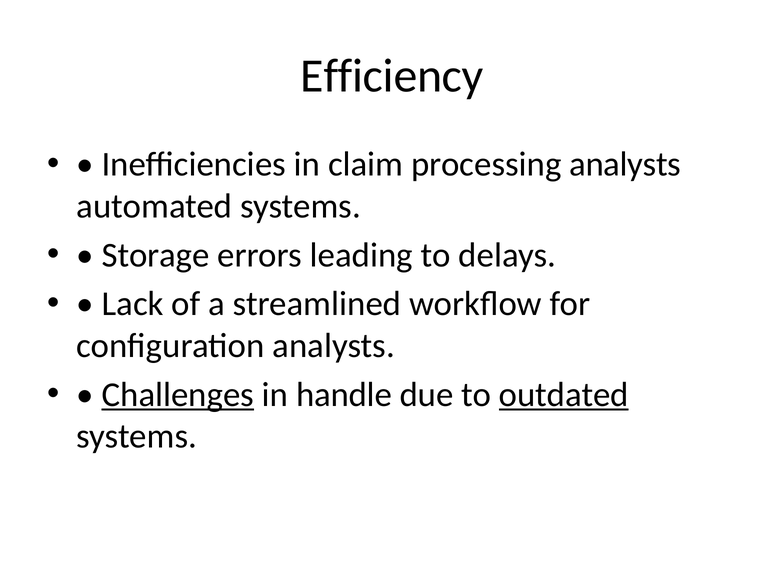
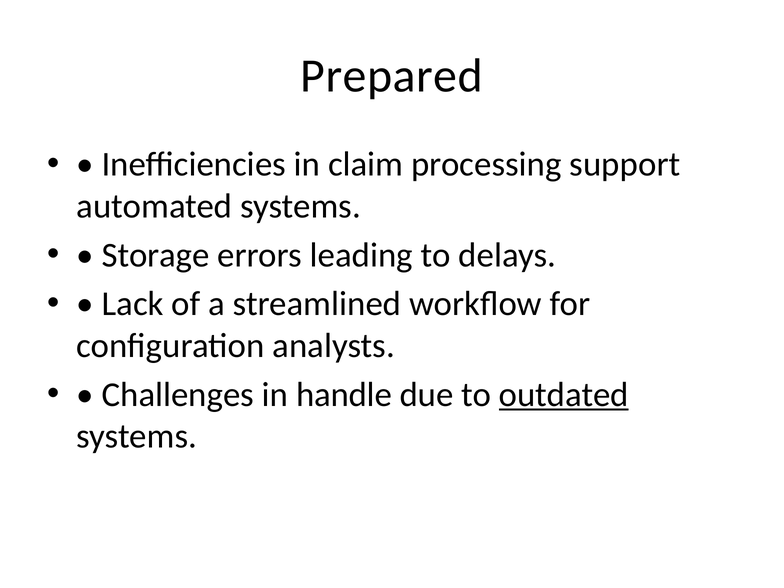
Efficiency: Efficiency -> Prepared (392, 76)
processing analysts: analysts -> support (625, 164)
Challenges underline: present -> none (178, 395)
